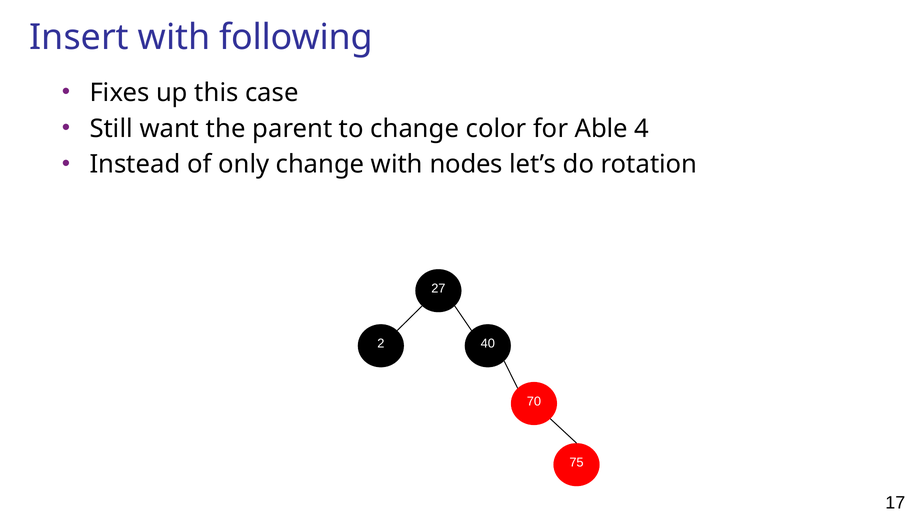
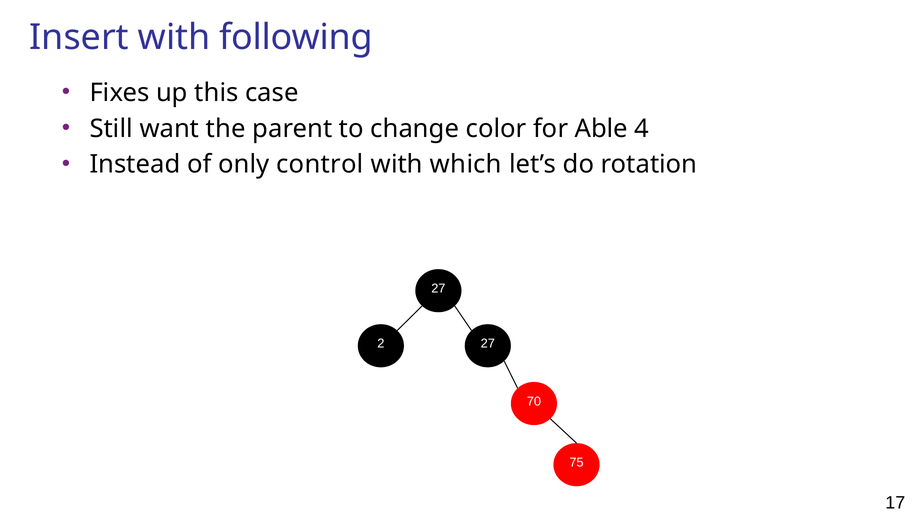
only change: change -> control (320, 165)
nodes: nodes -> which (466, 165)
2 40: 40 -> 27 (488, 344)
